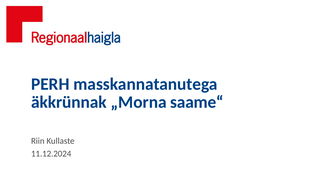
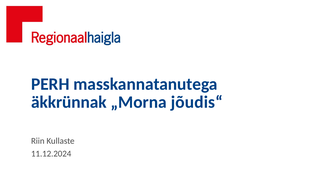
saame“: saame“ -> jõudis“ (197, 102)
